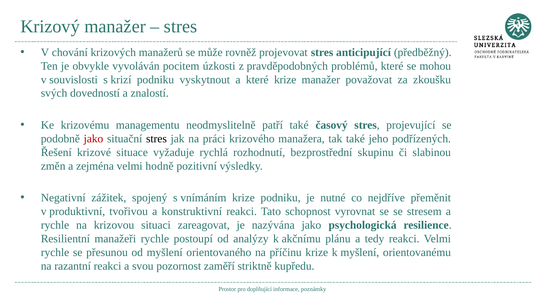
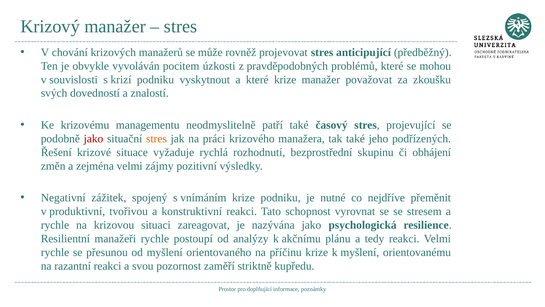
stres colour: black -> orange (156, 139)
slabinou: slabinou -> obhájení (432, 152)
hodně: hodně -> zájmy (160, 166)
